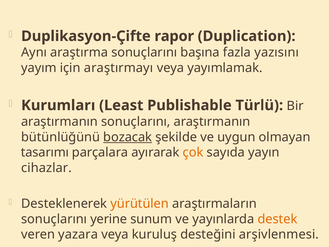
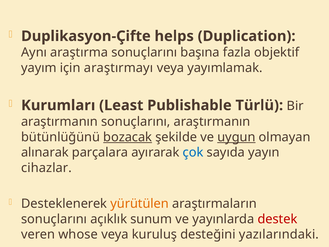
rapor: rapor -> helps (174, 36)
yazısını: yazısını -> objektif (277, 52)
uygun underline: none -> present (236, 137)
tasarımı: tasarımı -> alınarak (45, 152)
çok colour: orange -> blue (193, 152)
yerine: yerine -> açıklık (109, 219)
destek colour: orange -> red (277, 219)
yazara: yazara -> whose (78, 234)
arşivlenmesi: arşivlenmesi -> yazılarındaki (279, 234)
